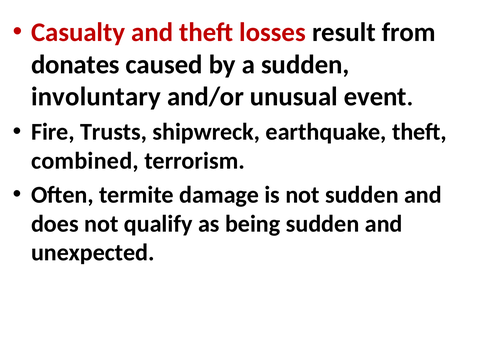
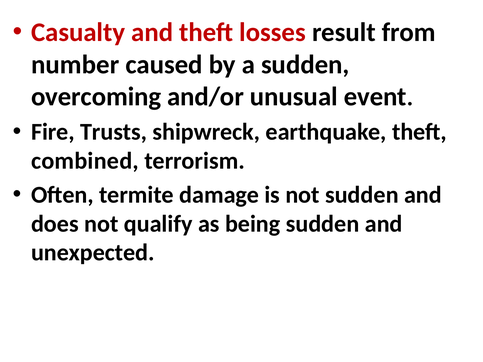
donates: donates -> number (75, 65)
involuntary: involuntary -> overcoming (96, 97)
